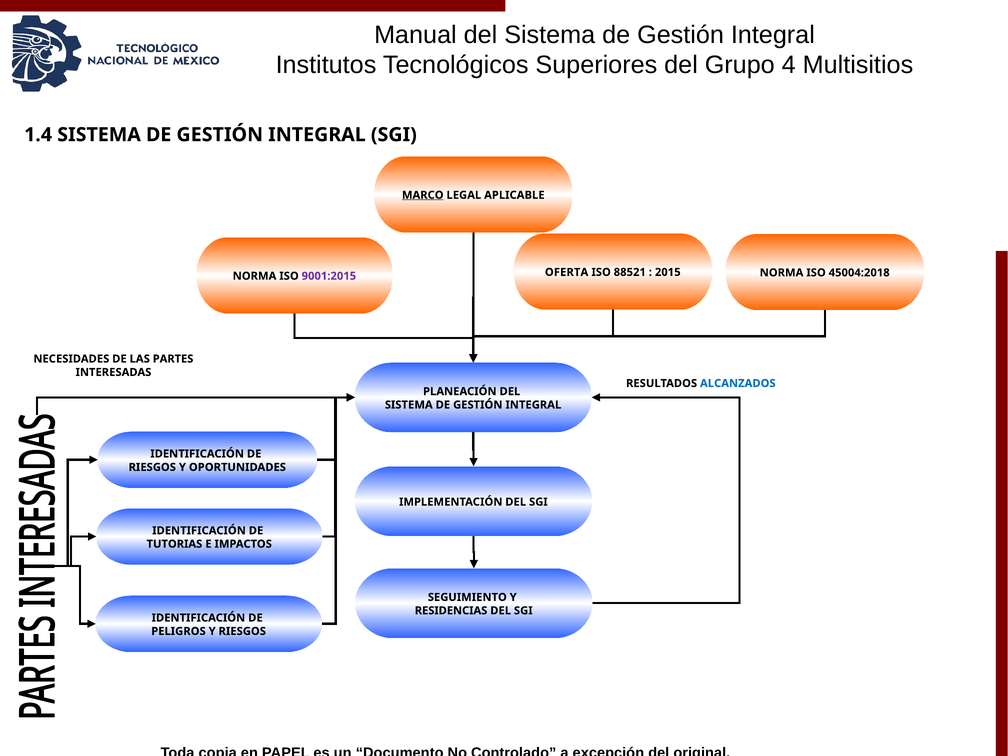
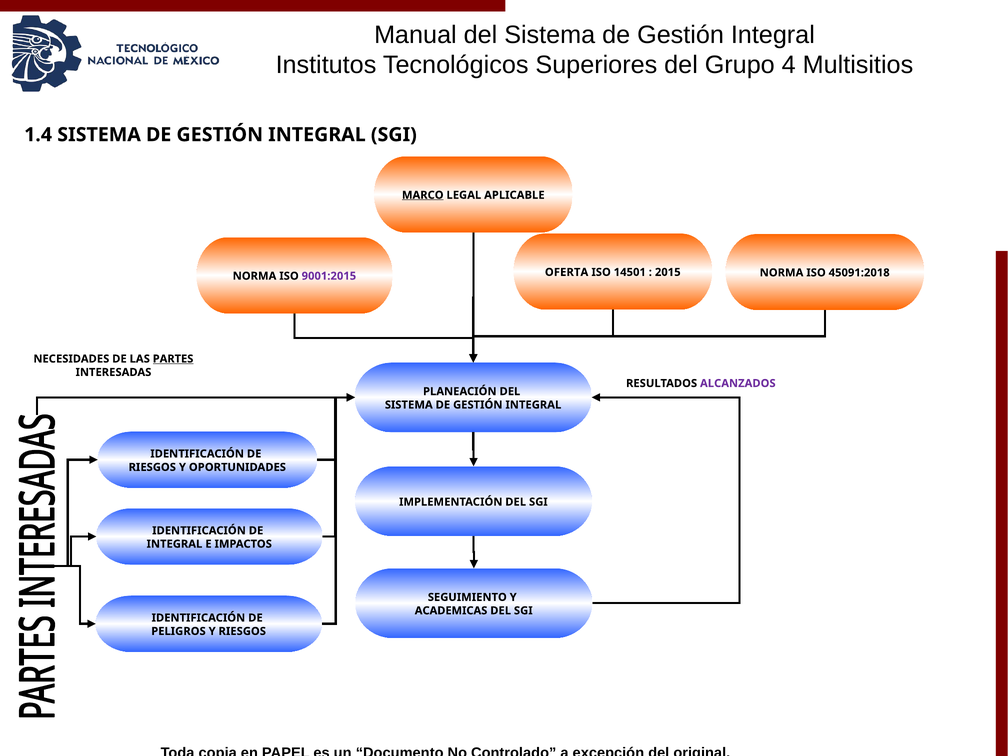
88521: 88521 -> 14501 (630, 272)
45004:2018: 45004:2018 -> 45091:2018 (859, 273)
PARTES underline: none -> present (173, 359)
ALCANZADOS colour: blue -> purple (738, 383)
TUTORIAS: TUTORIAS -> INTEGRAL (174, 544)
RESIDENCIAS: RESIDENCIAS -> ACADEMICAS (451, 611)
